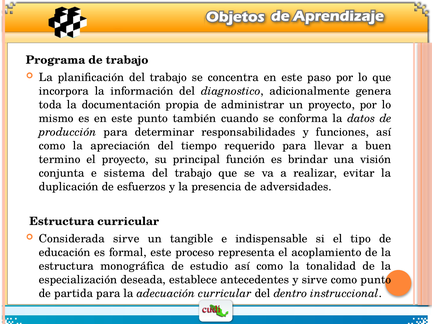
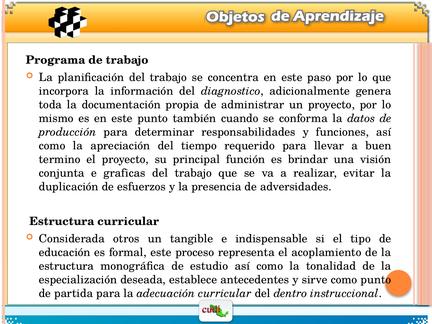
sistema: sistema -> graficas (125, 173)
Considerada sirve: sirve -> otros (126, 239)
